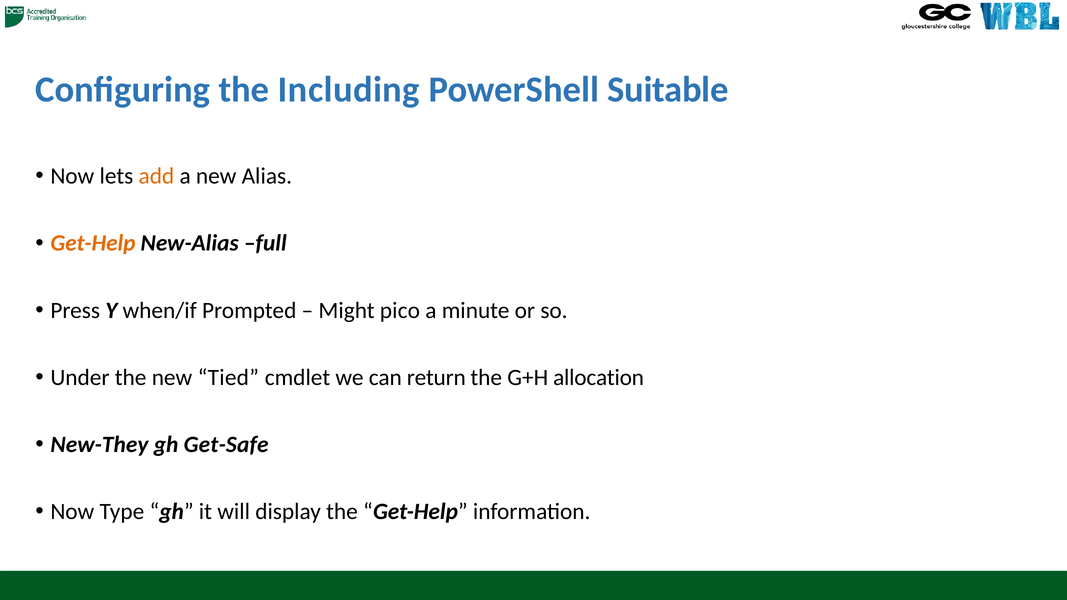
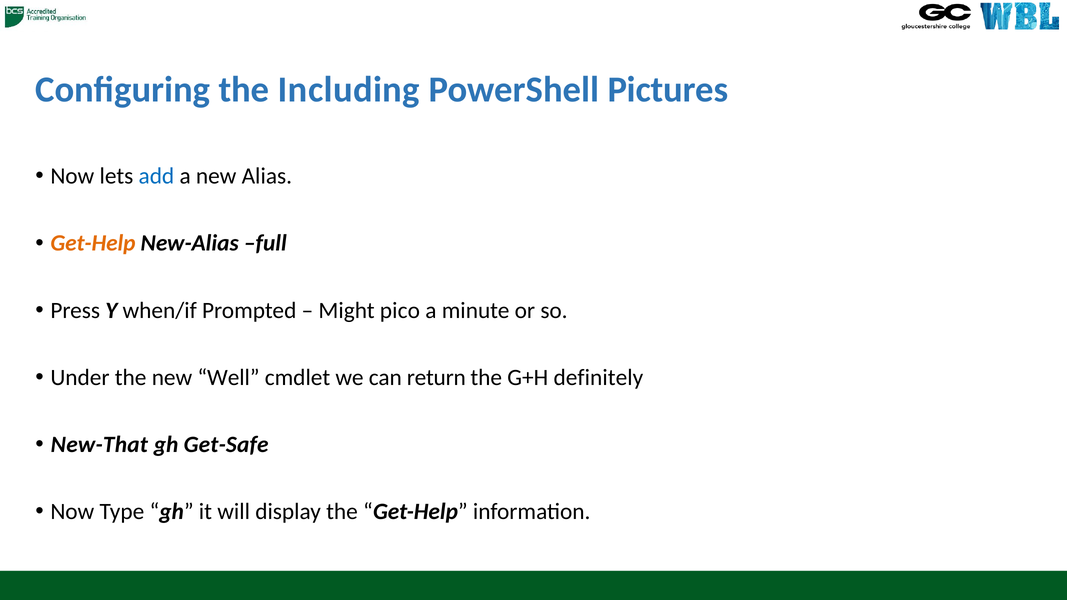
Suitable: Suitable -> Pictures (668, 90)
add colour: orange -> blue (156, 176)
Tied: Tied -> Well (229, 378)
allocation: allocation -> definitely (598, 378)
New-They: New-They -> New-That (99, 445)
